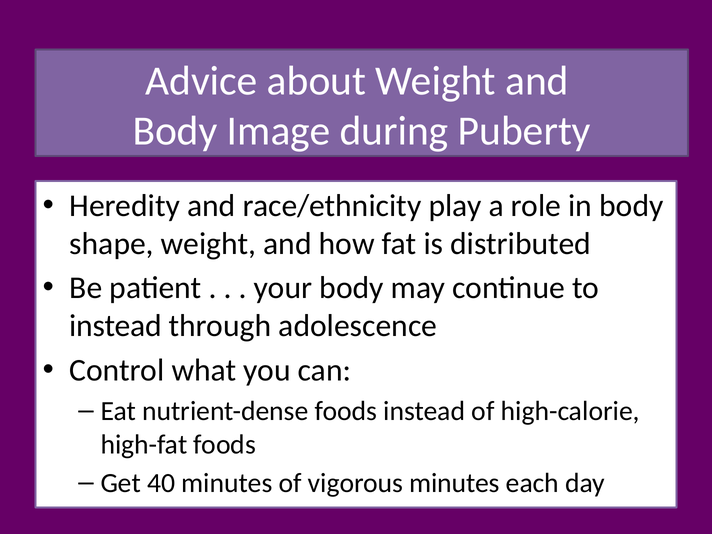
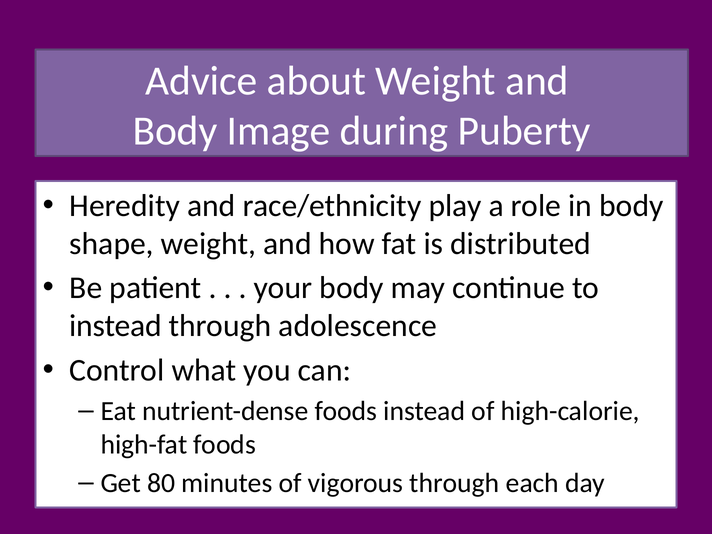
40: 40 -> 80 (161, 483)
vigorous minutes: minutes -> through (454, 483)
